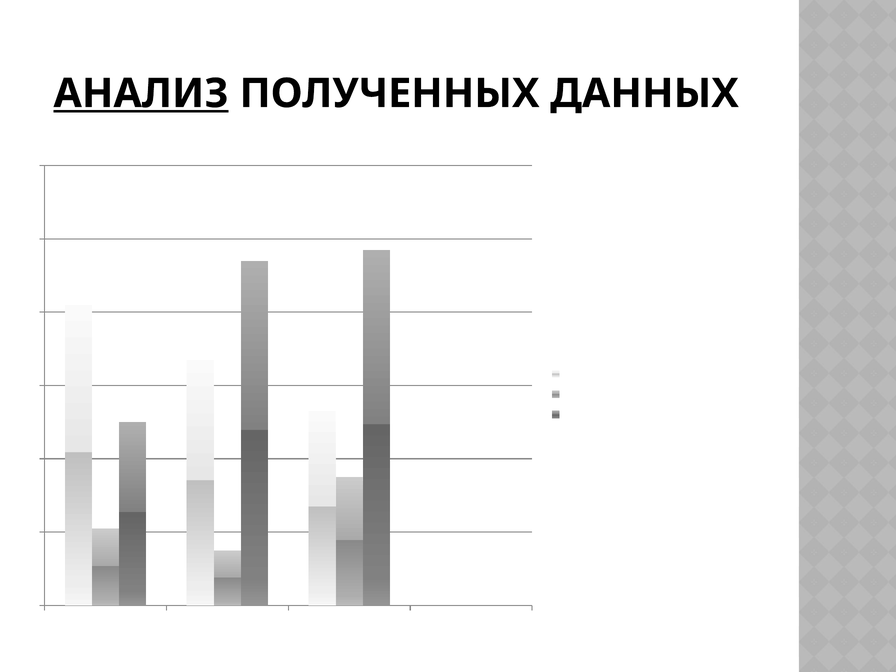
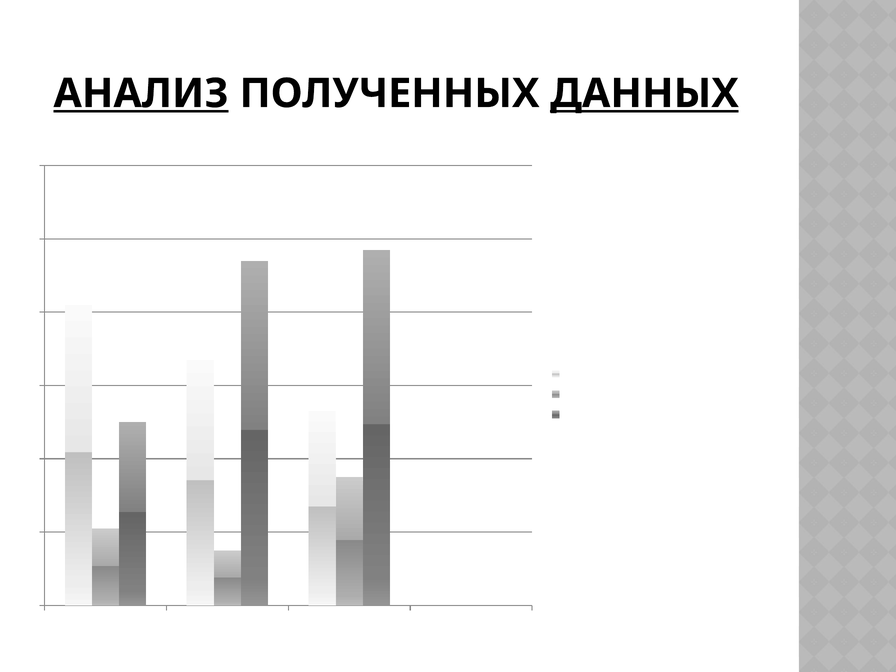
ДАННЫХ underline: none -> present (644, 94)
